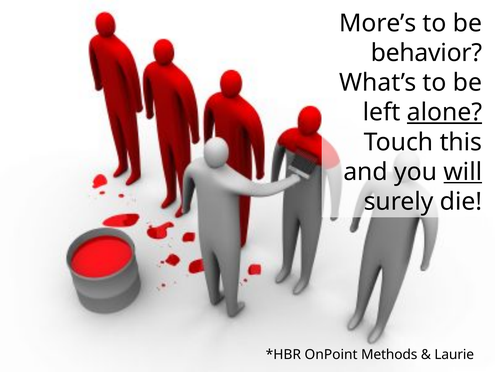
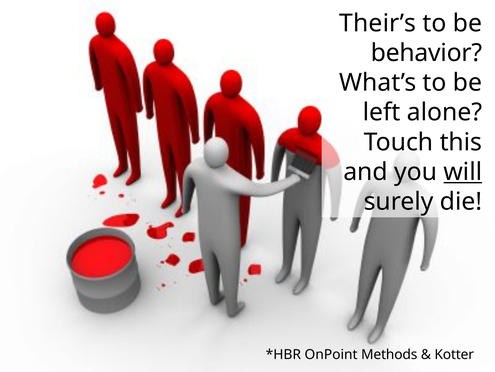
More’s: More’s -> Their’s (378, 23)
alone underline: present -> none (445, 112)
Laurie: Laurie -> Kotter (454, 354)
